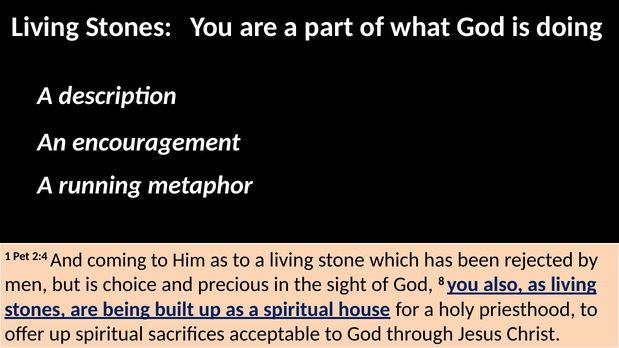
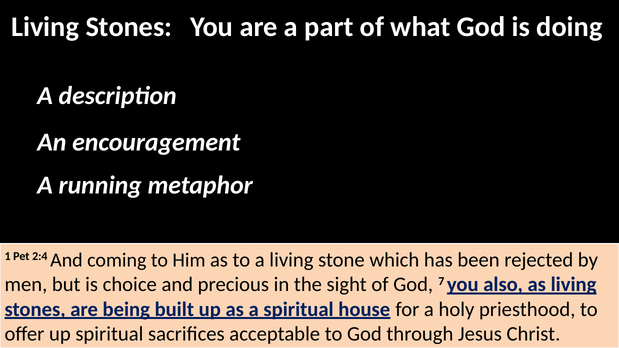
8: 8 -> 7 (441, 281)
